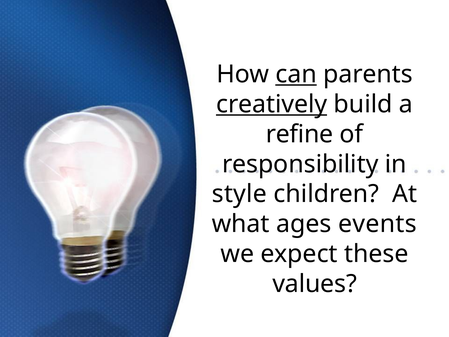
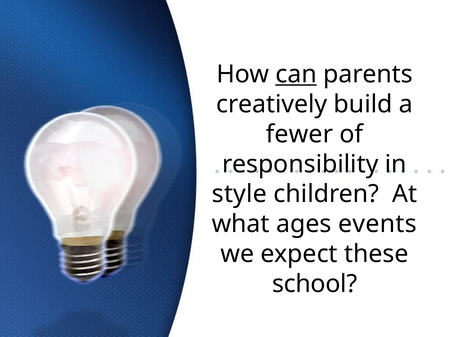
creatively underline: present -> none (272, 104)
refine: refine -> fewer (299, 134)
values: values -> school (315, 284)
